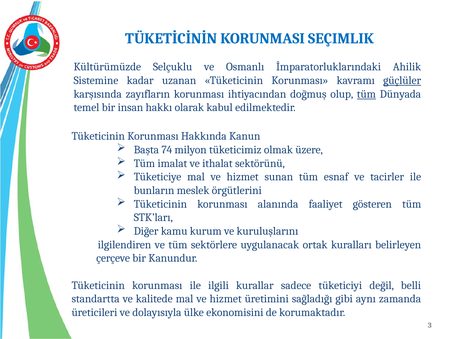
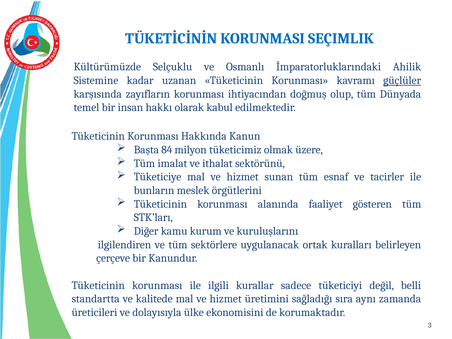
tüm underline: present -> none (366, 94)
74: 74 -> 84 (167, 150)
gibi: gibi -> sıra (344, 299)
